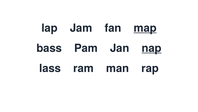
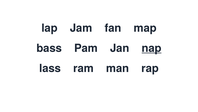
map underline: present -> none (145, 28)
